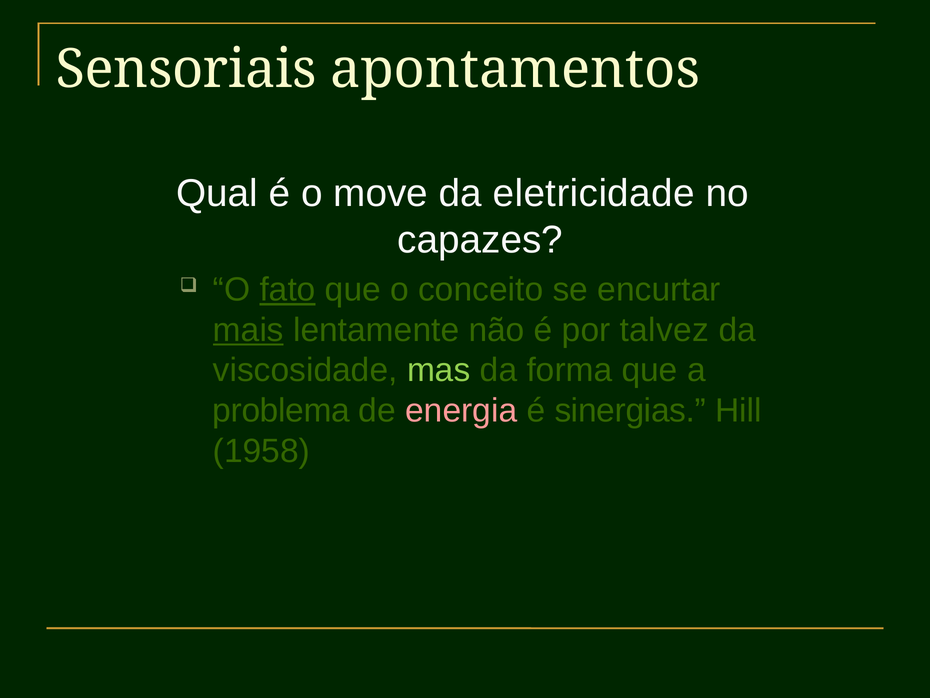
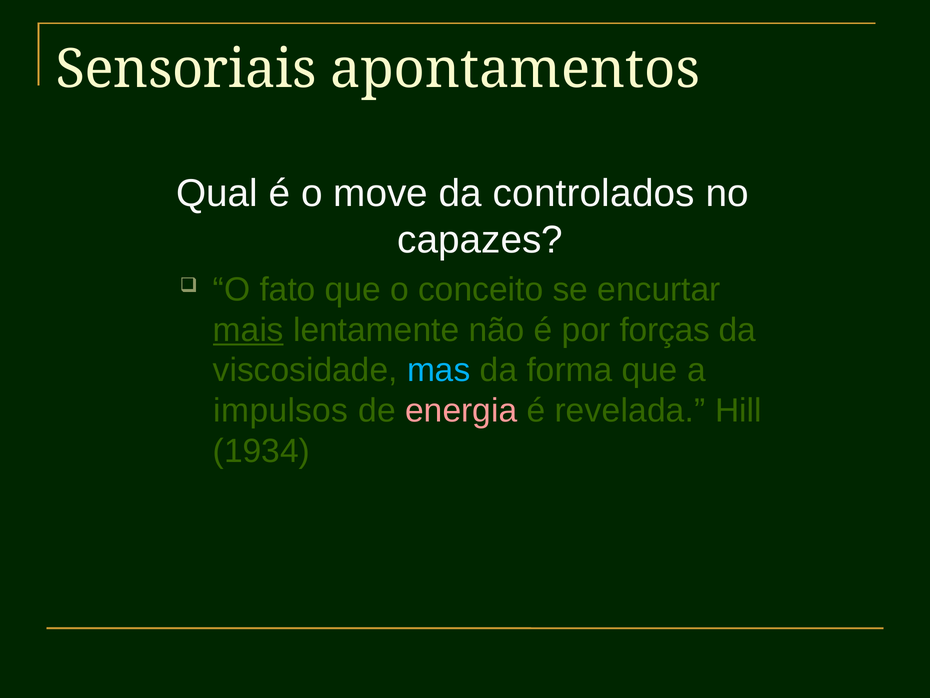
eletricidade: eletricidade -> controlados (594, 193)
fato underline: present -> none (287, 290)
talvez: talvez -> forças (665, 330)
mas colour: light green -> light blue (439, 370)
problema: problema -> impulsos (281, 410)
sinergias: sinergias -> revelada (630, 410)
1958: 1958 -> 1934 (261, 451)
